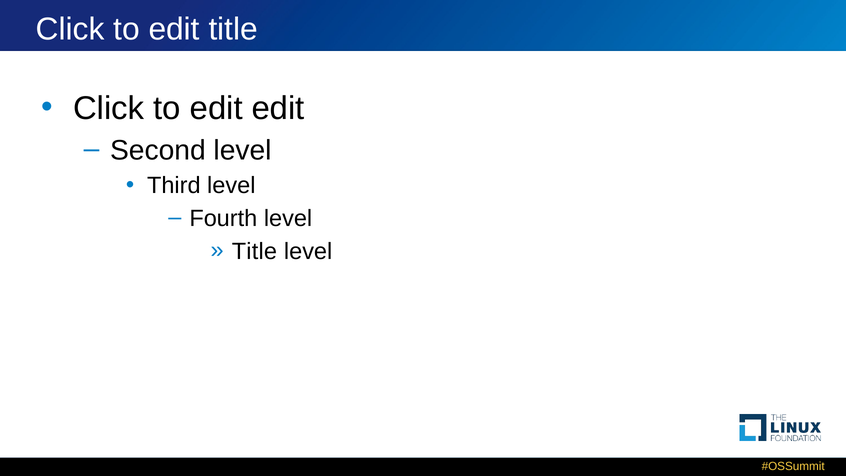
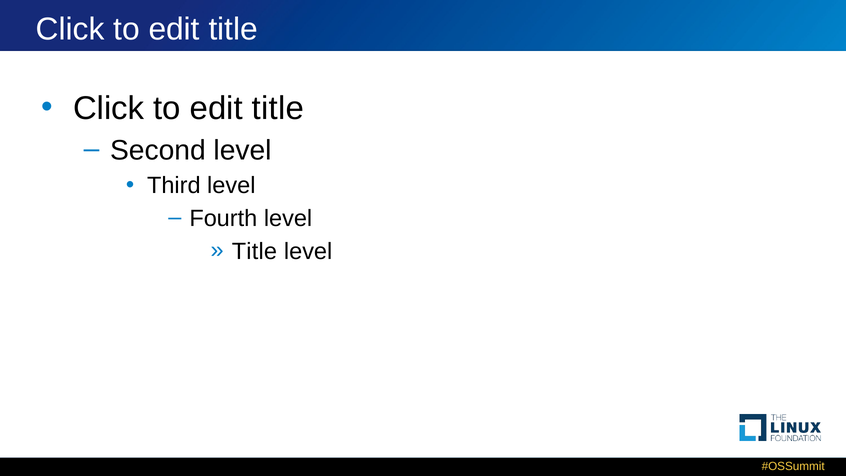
edit: edit -> title (278, 108)
